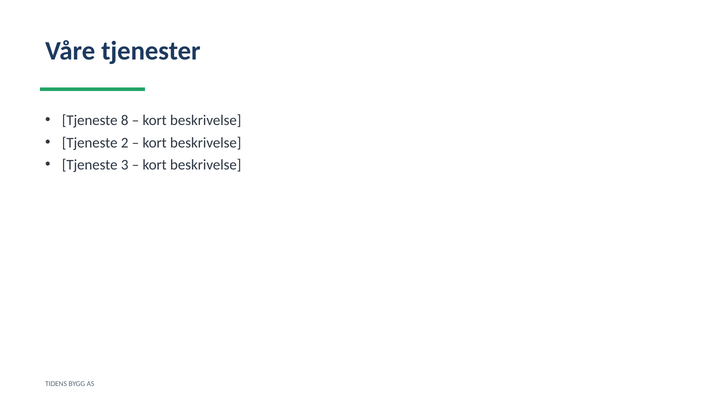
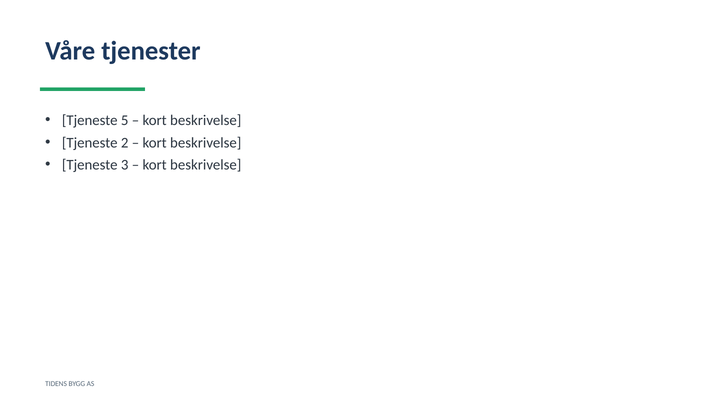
8: 8 -> 5 (125, 120)
